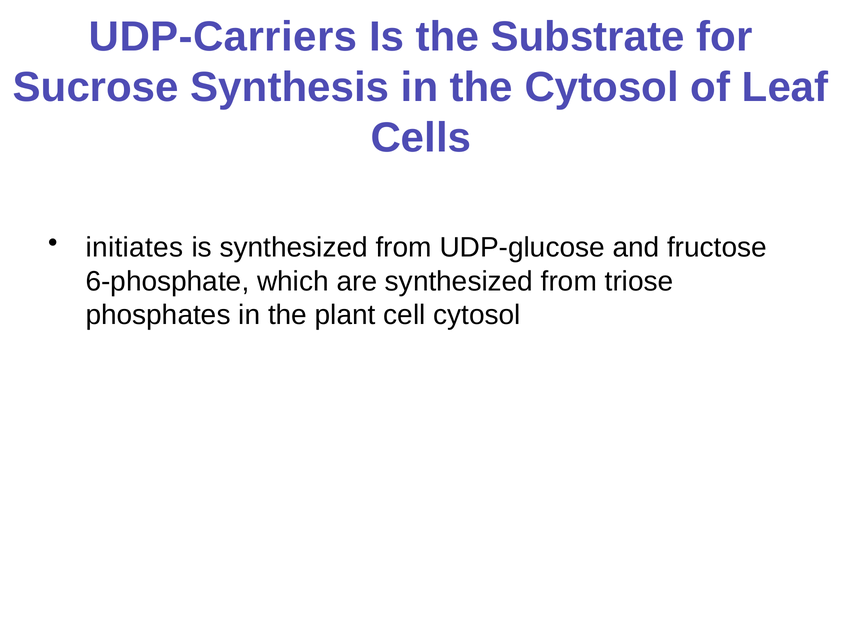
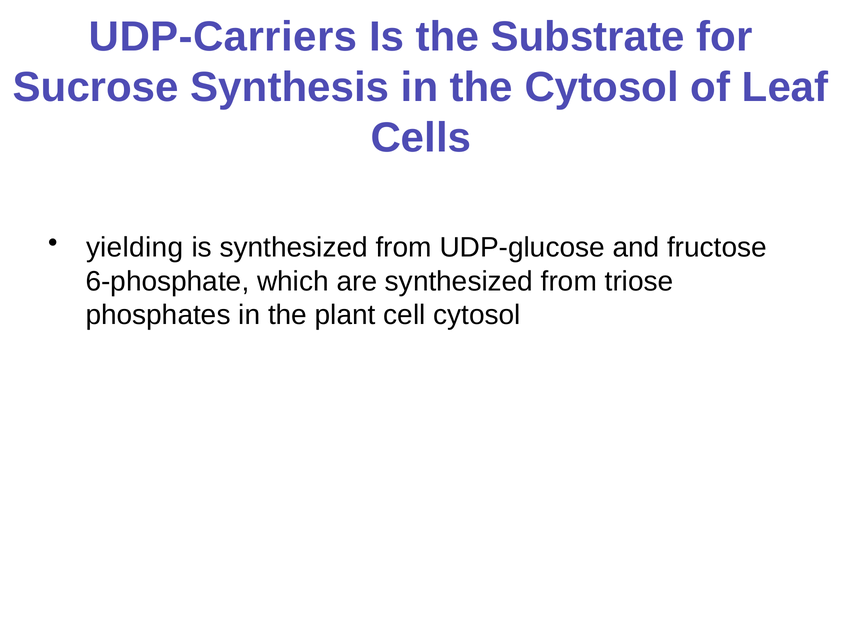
initiates: initiates -> yielding (135, 248)
